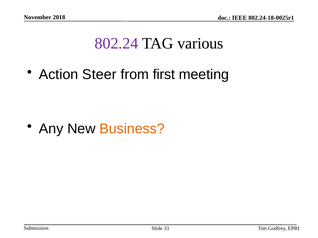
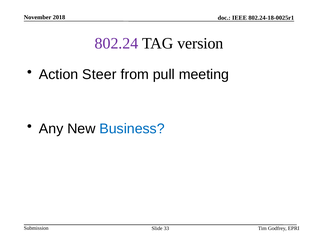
various: various -> version (200, 44)
first: first -> pull (164, 75)
Business colour: orange -> blue (132, 129)
